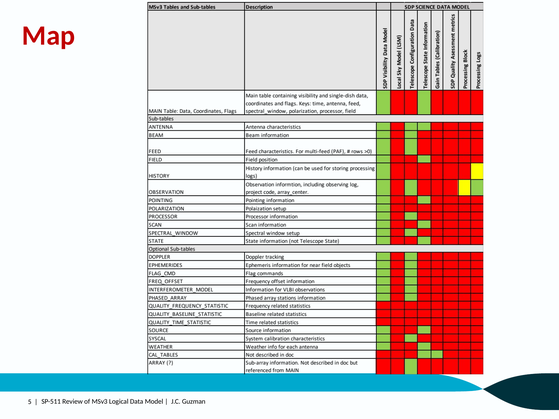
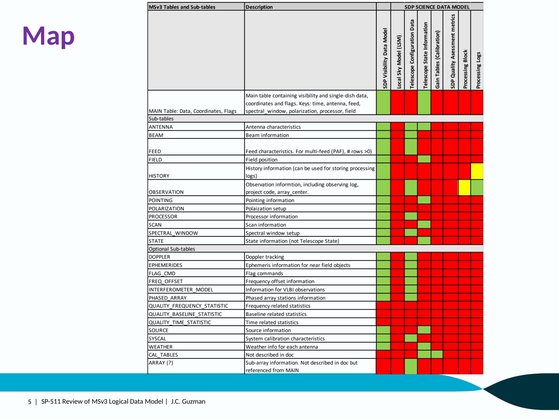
Map colour: red -> purple (49, 36)
